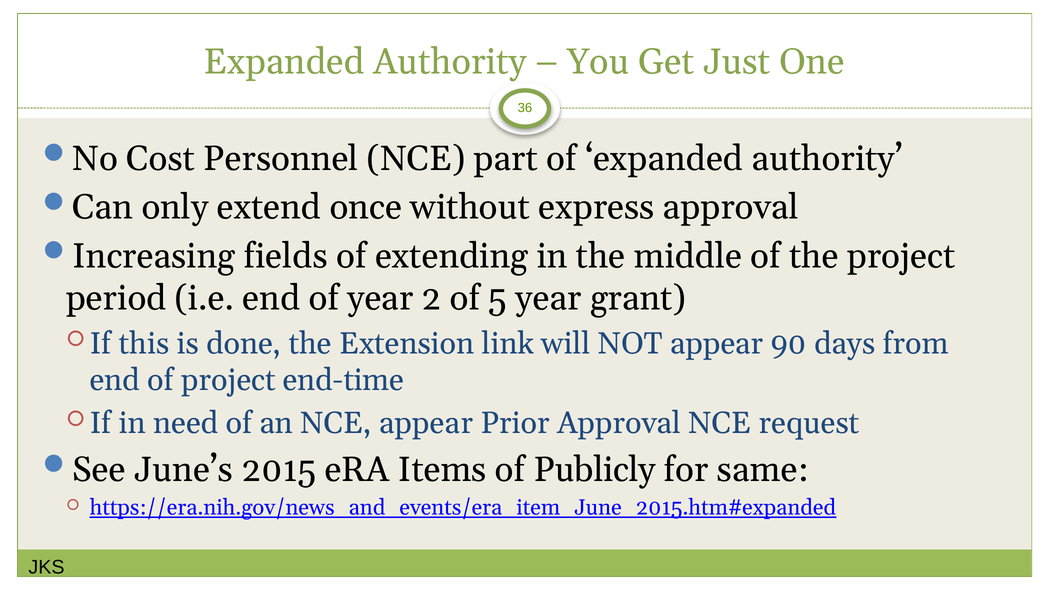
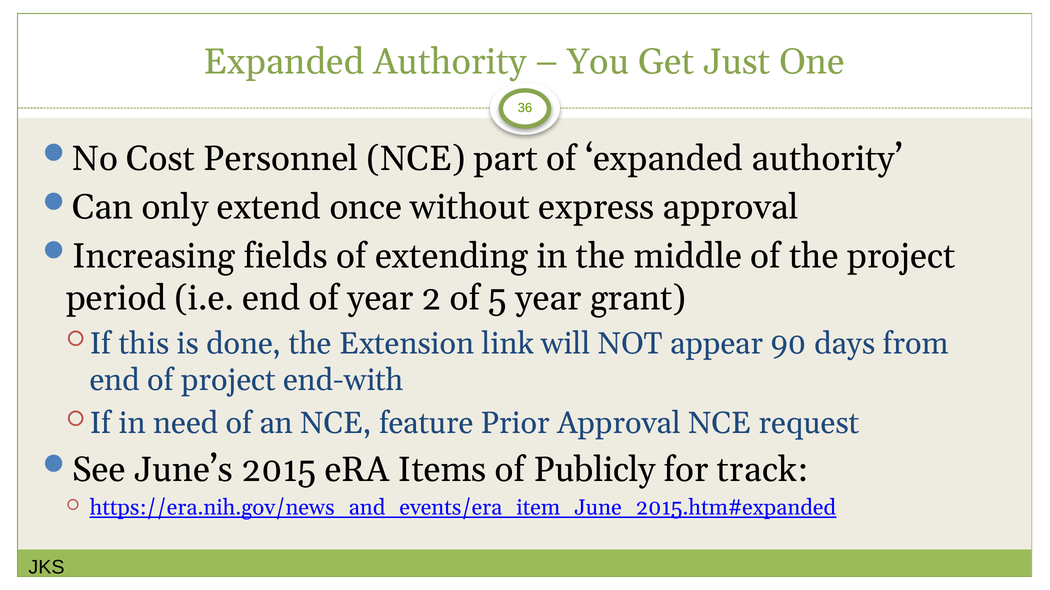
end-time: end-time -> end-with (343, 381)
NCE appear: appear -> feature (426, 424)
same: same -> track (763, 470)
